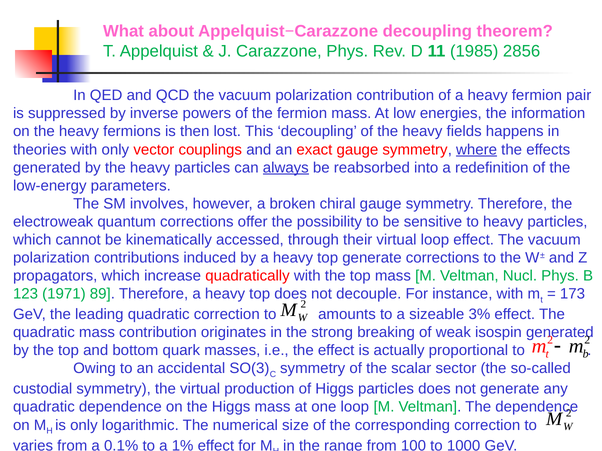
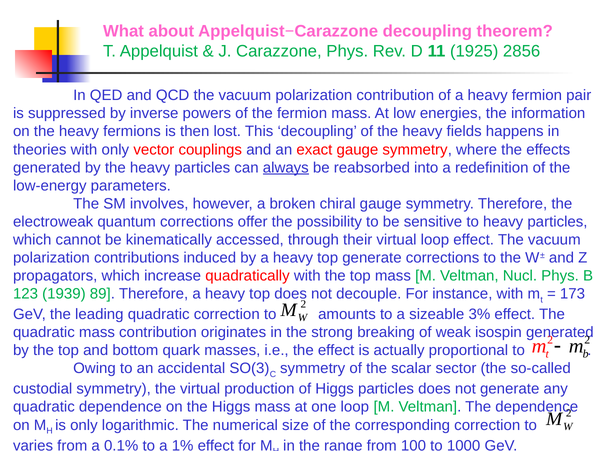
1985: 1985 -> 1925 (474, 51)
where underline: present -> none (477, 150)
1971: 1971 -> 1939 (64, 294)
